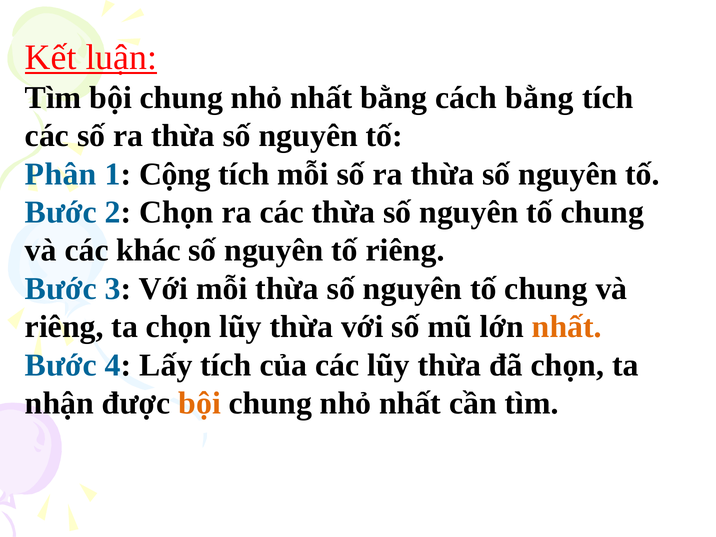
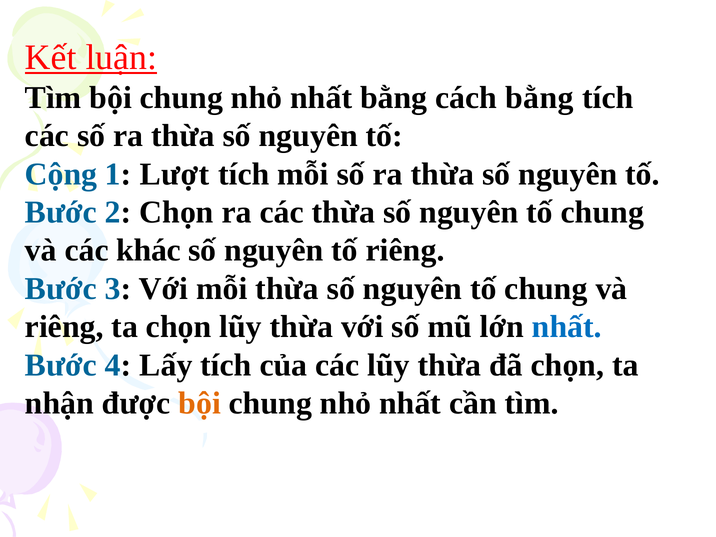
Phân: Phân -> Cộng (61, 174)
Cộng: Cộng -> Lượt (175, 174)
nhất colour: orange -> blue (567, 327)
